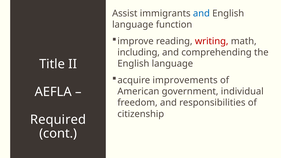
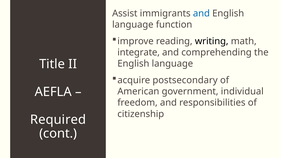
writing colour: red -> black (212, 41)
including: including -> integrate (139, 52)
improvements: improvements -> postsecondary (185, 80)
